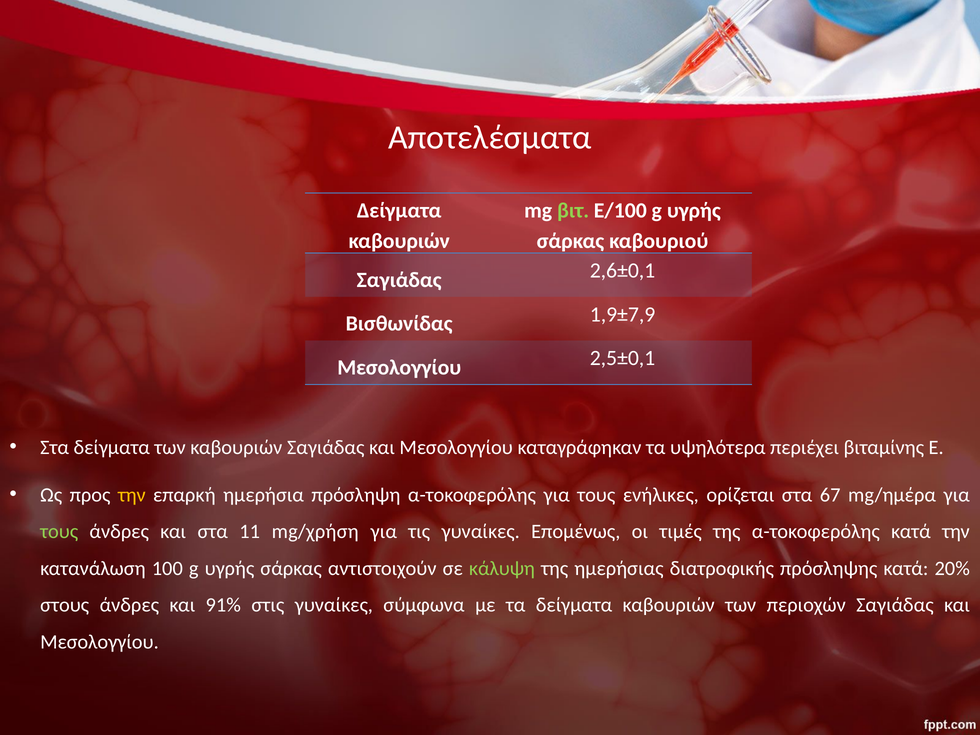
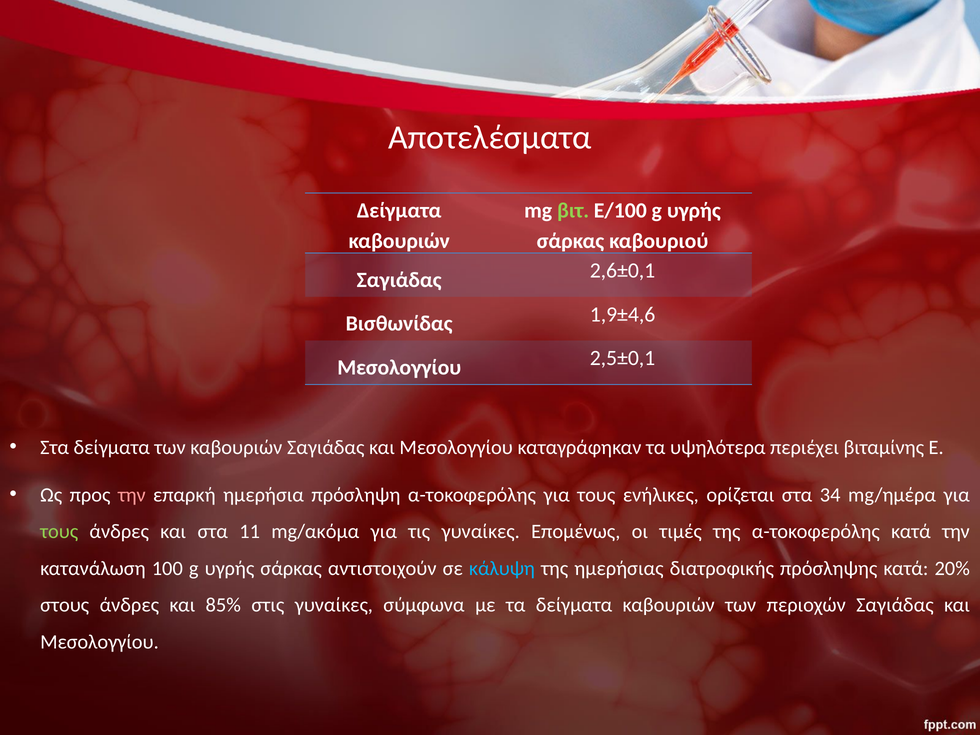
1,9±7,9: 1,9±7,9 -> 1,9±4,6 (623, 314)
την colour: yellow -> pink (132, 495)
67: 67 -> 34 (830, 495)
mg/χρήση: mg/χρήση -> mg/ακόμα (315, 532)
κάλυψη colour: light green -> light blue (502, 568)
91%: 91% -> 85% (223, 605)
